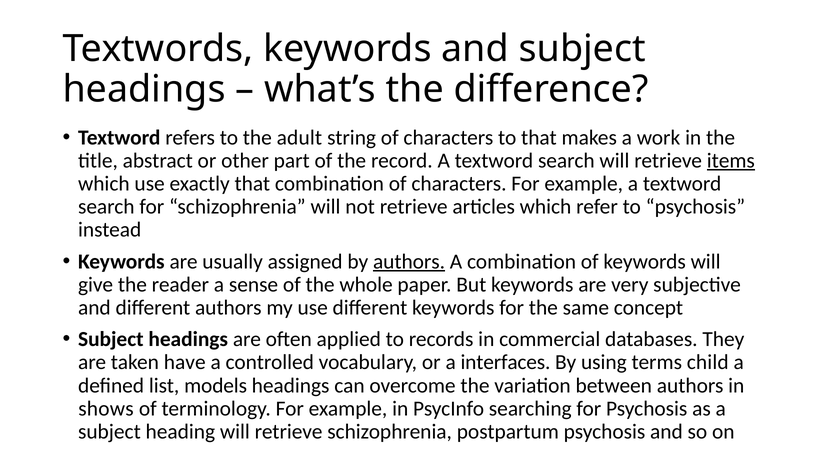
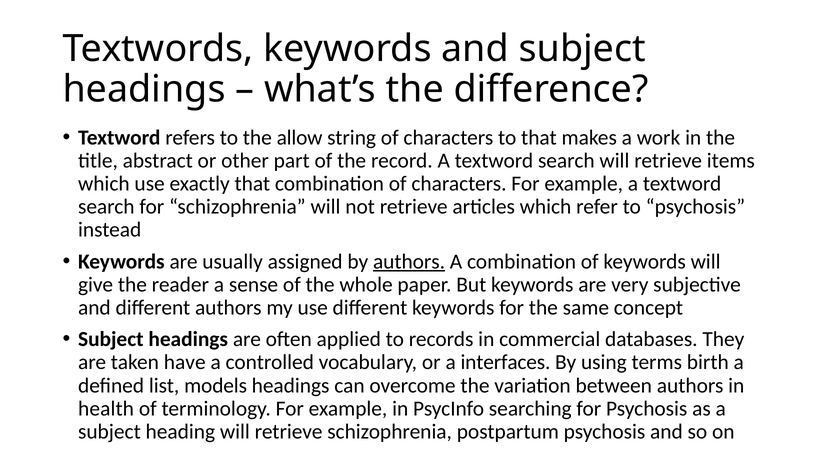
adult: adult -> allow (300, 138)
items underline: present -> none (731, 161)
child: child -> birth (708, 363)
shows: shows -> health (106, 409)
